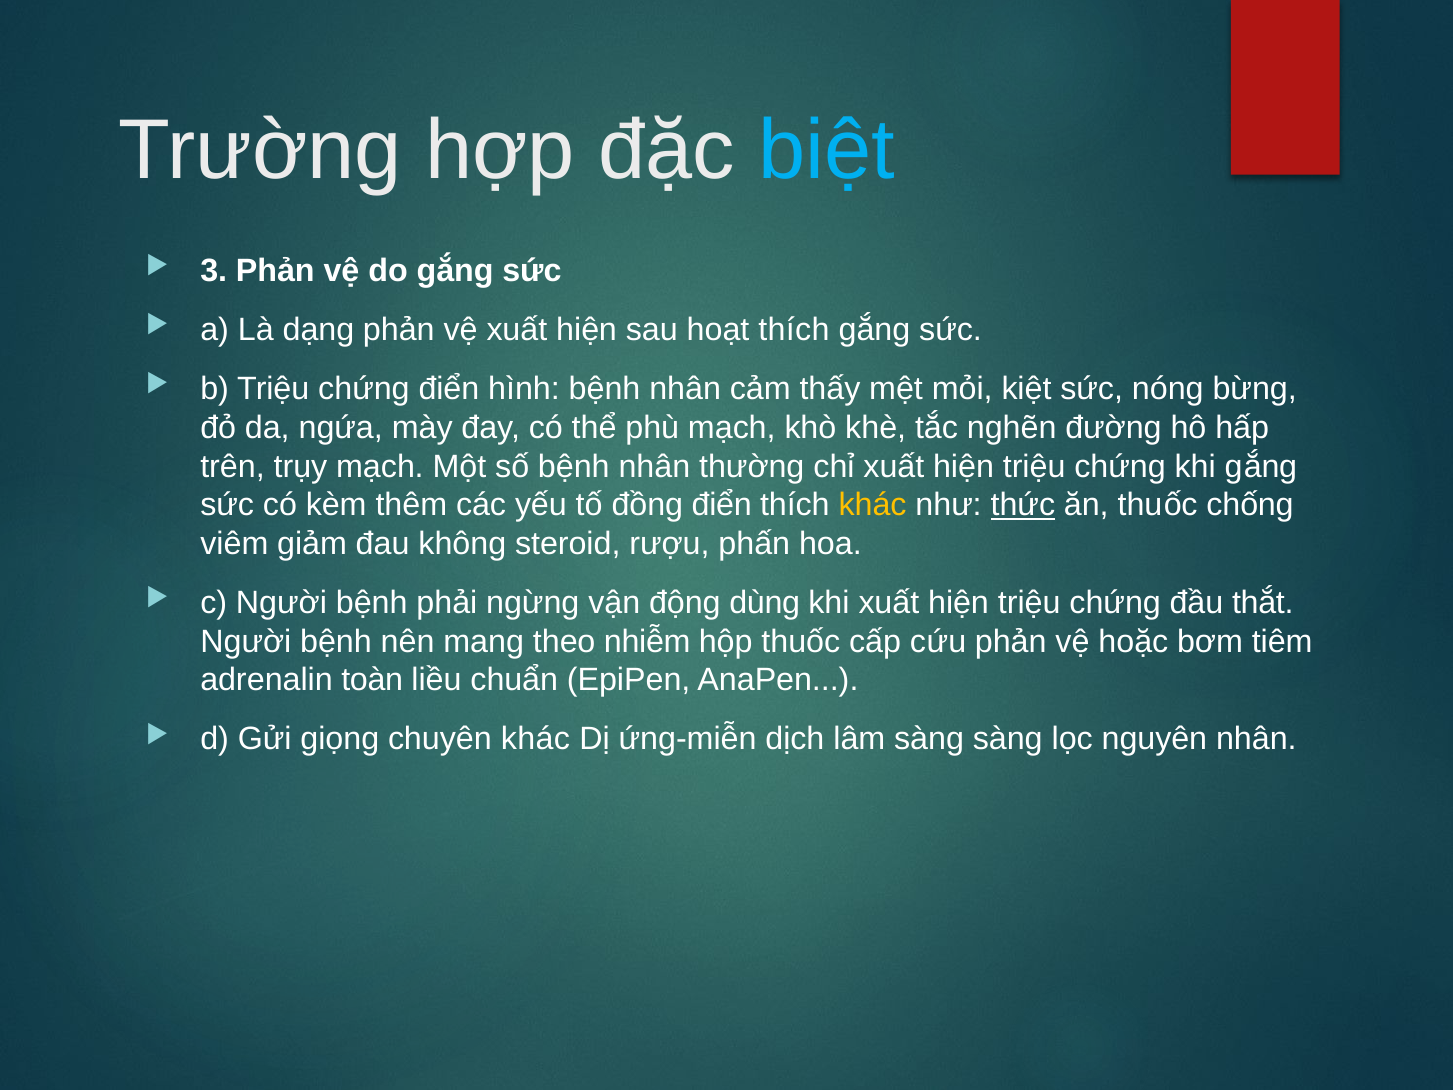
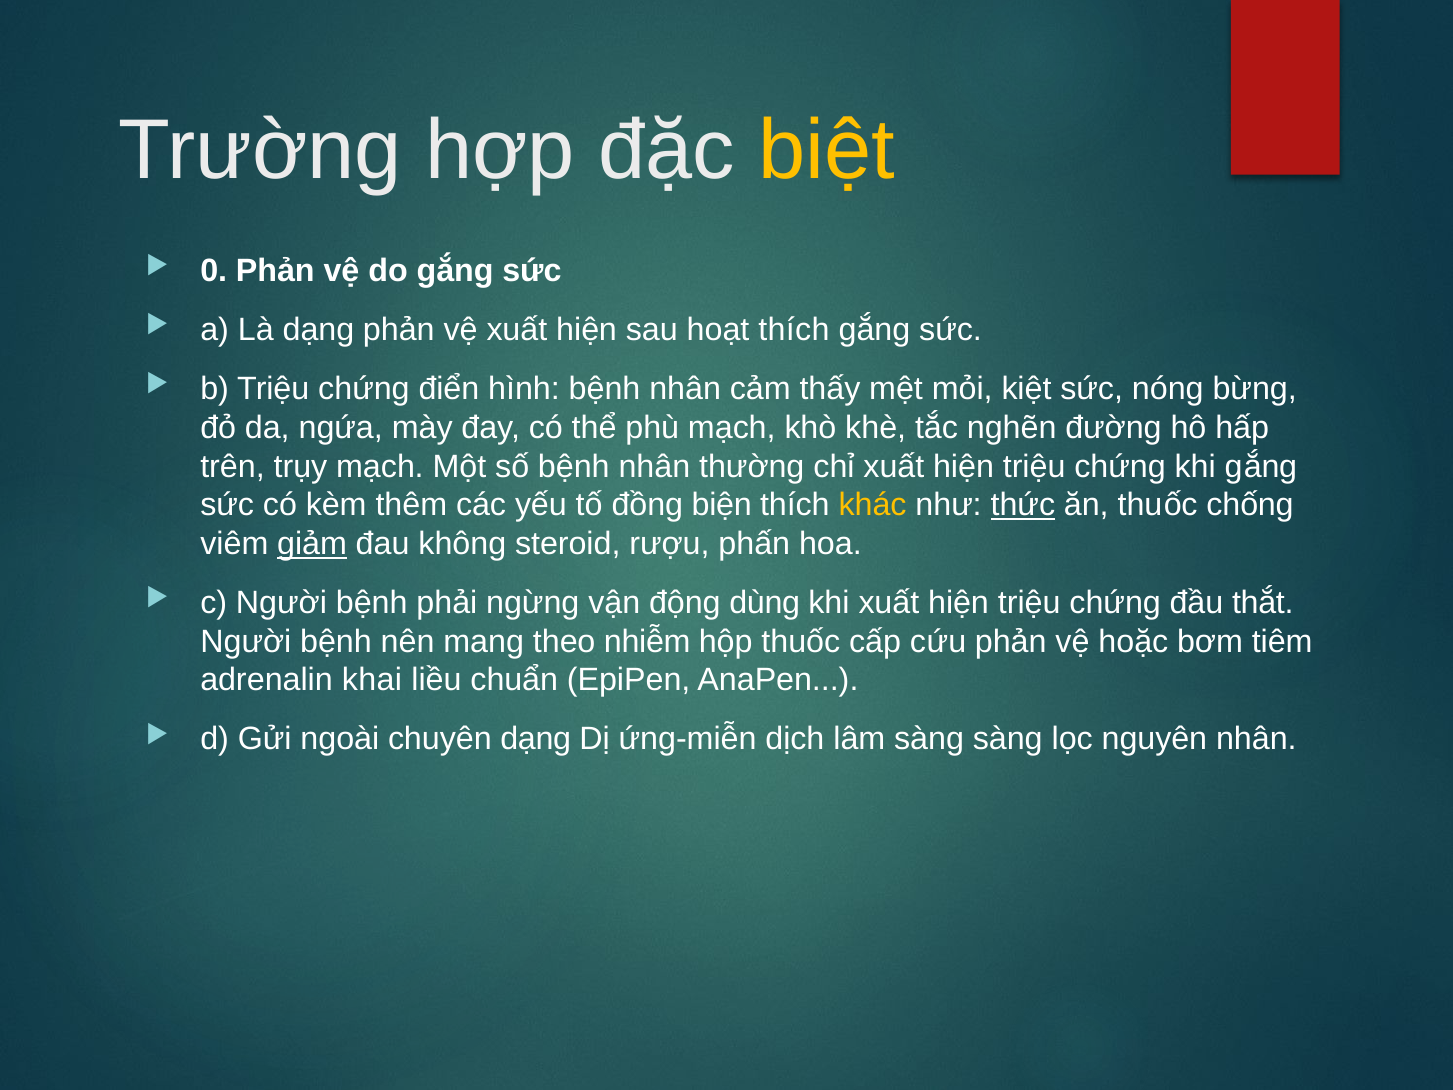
biệt colour: light blue -> yellow (827, 150)
3: 3 -> 0 (214, 271)
đồng điển: điển -> biện (722, 505)
giảm underline: none -> present (312, 544)
toàn: toàn -> khai (372, 680)
giọng: giọng -> ngoài (340, 739)
chuyên khác: khác -> dạng (536, 739)
